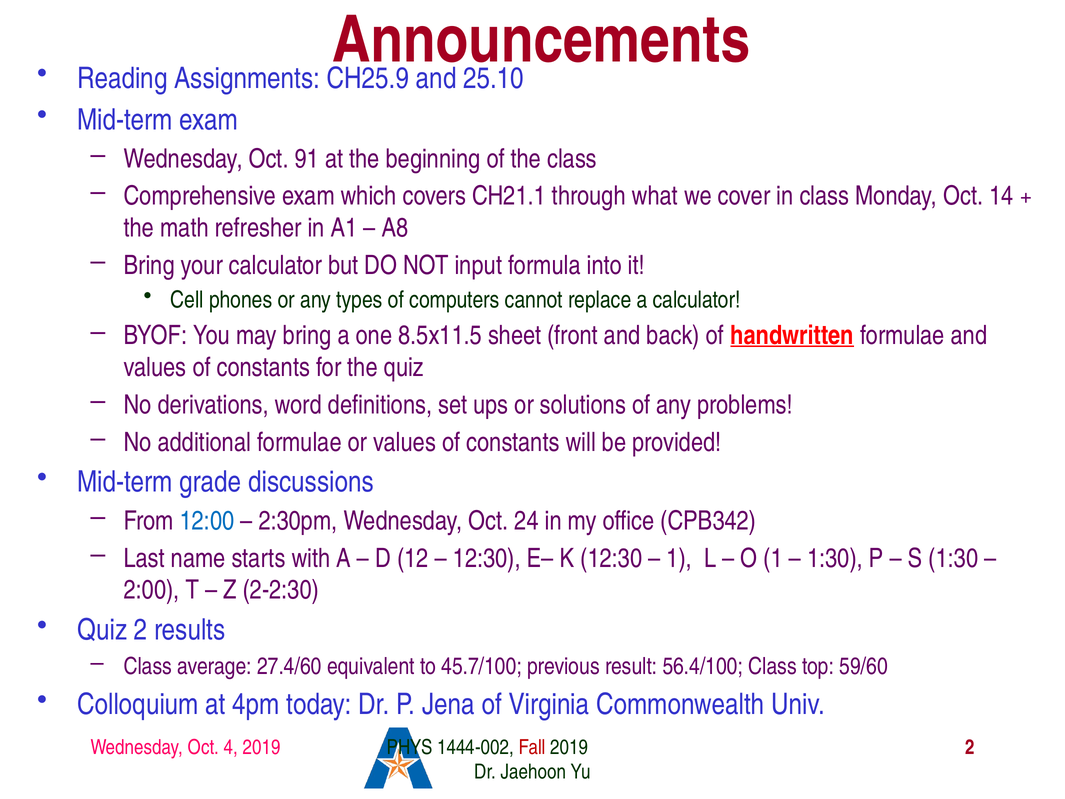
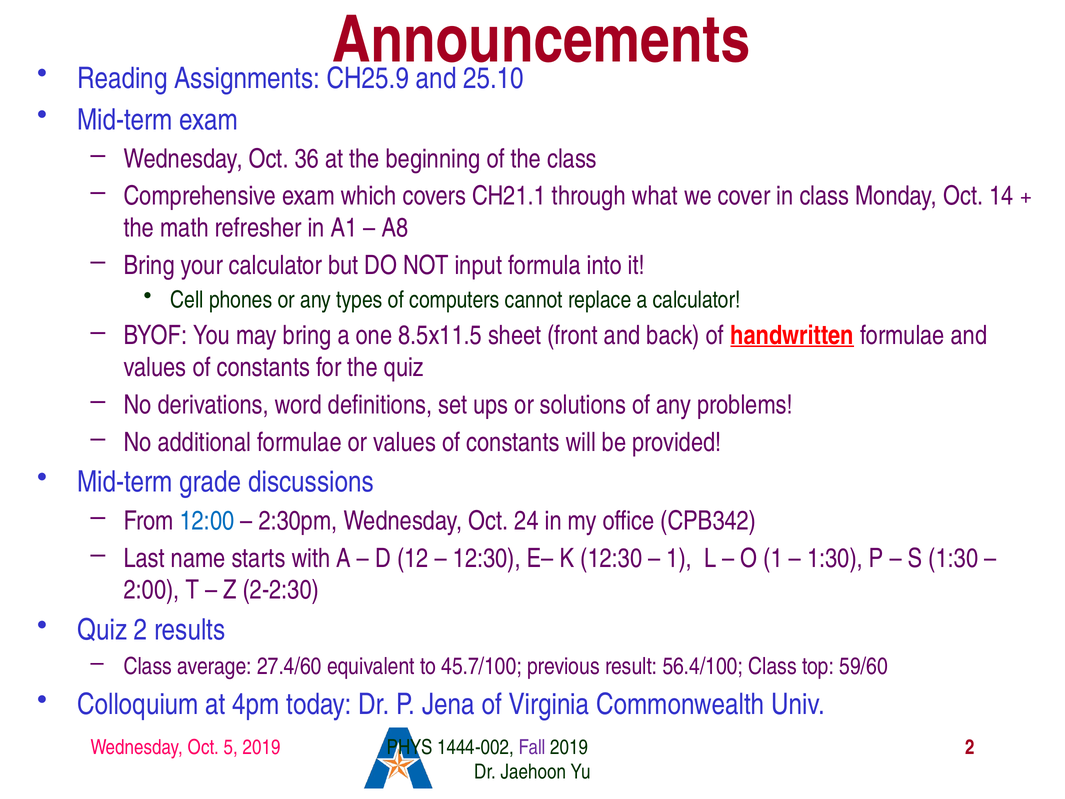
91: 91 -> 36 (307, 159)
4: 4 -> 5 (231, 747)
Fall colour: red -> purple (532, 747)
